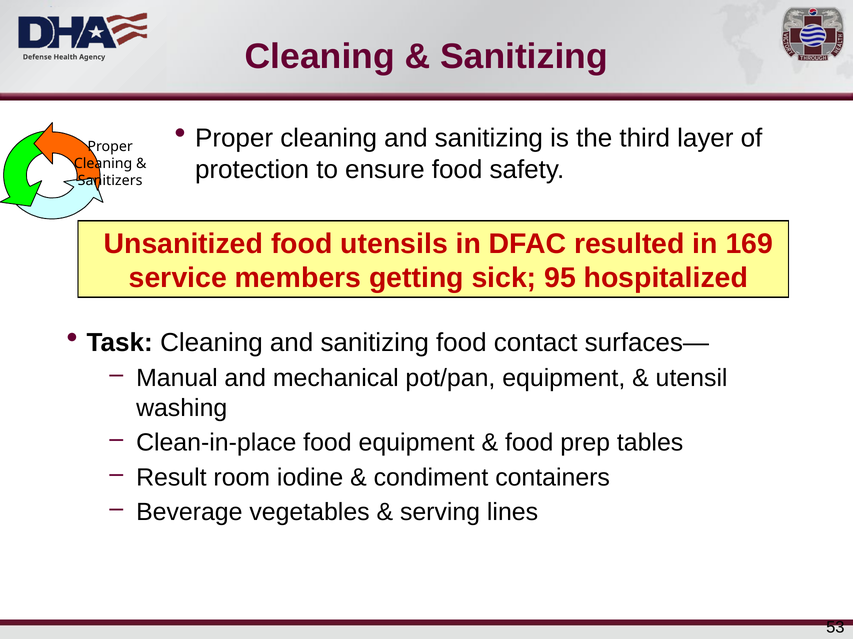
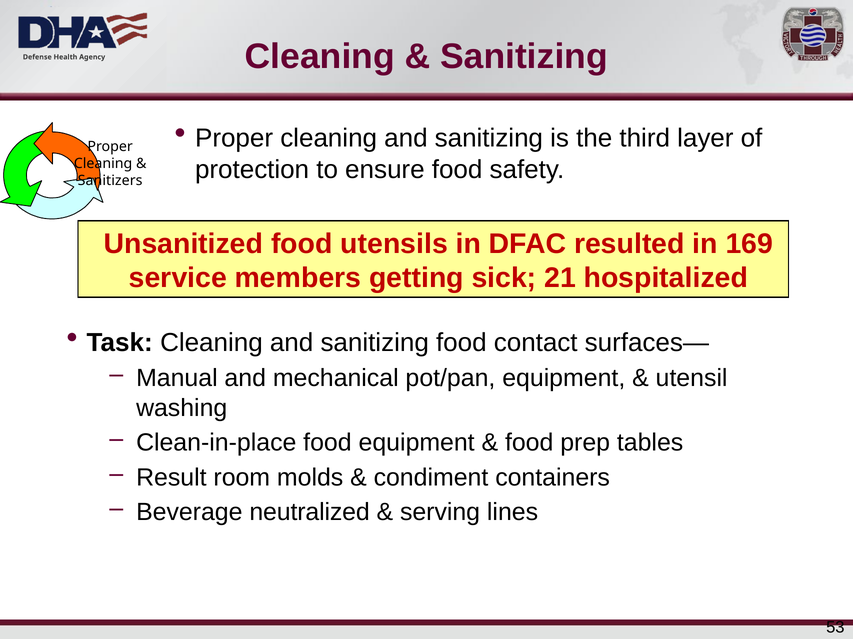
95: 95 -> 21 (560, 278)
iodine: iodine -> molds (310, 478)
vegetables: vegetables -> neutralized (310, 513)
